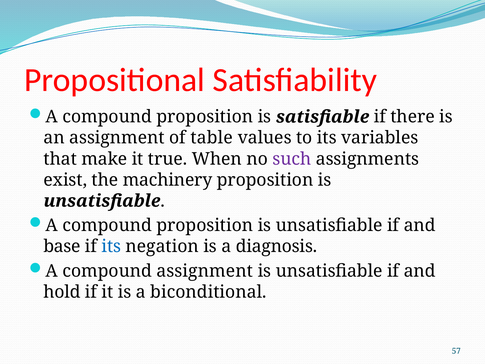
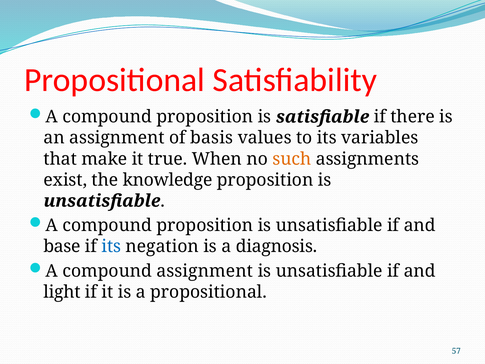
table: table -> basis (212, 138)
such colour: purple -> orange (292, 159)
machinery: machinery -> knowledge (168, 180)
hold: hold -> light (62, 292)
a biconditional: biconditional -> propositional (208, 292)
